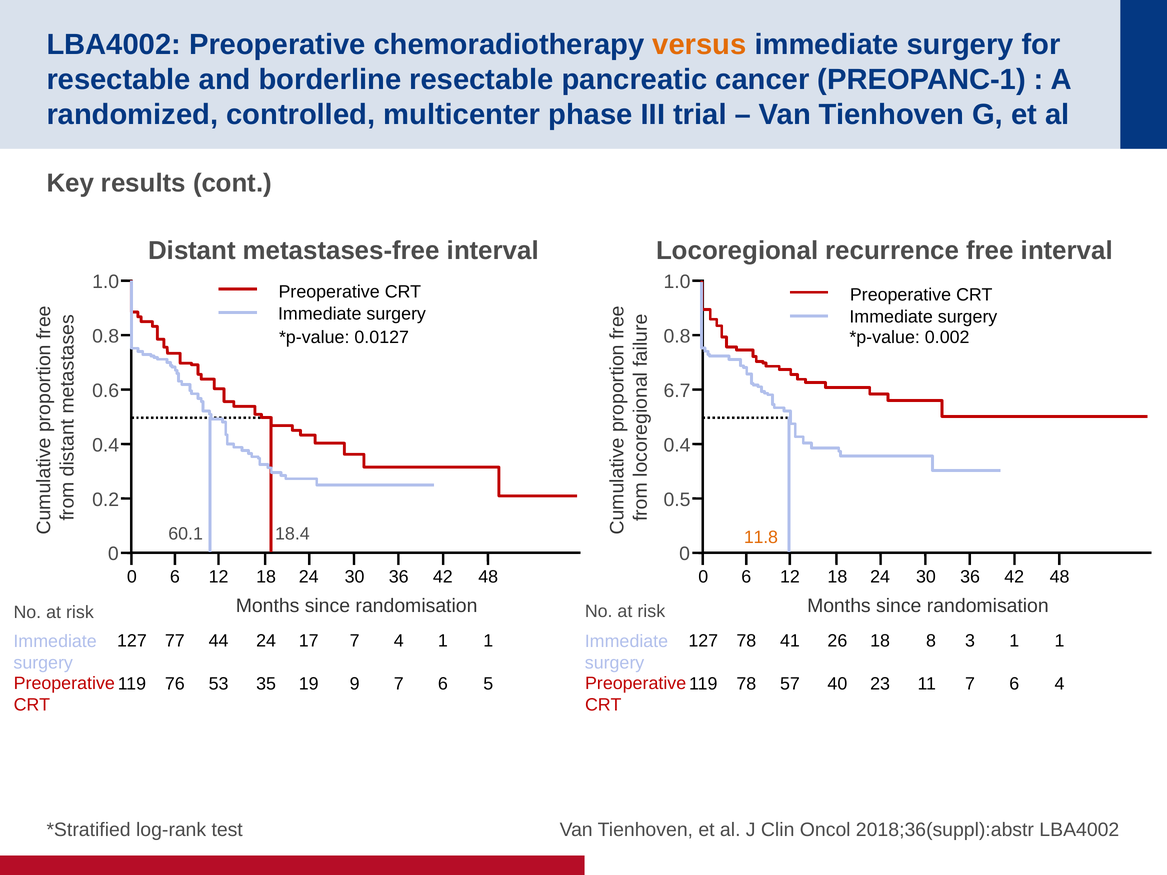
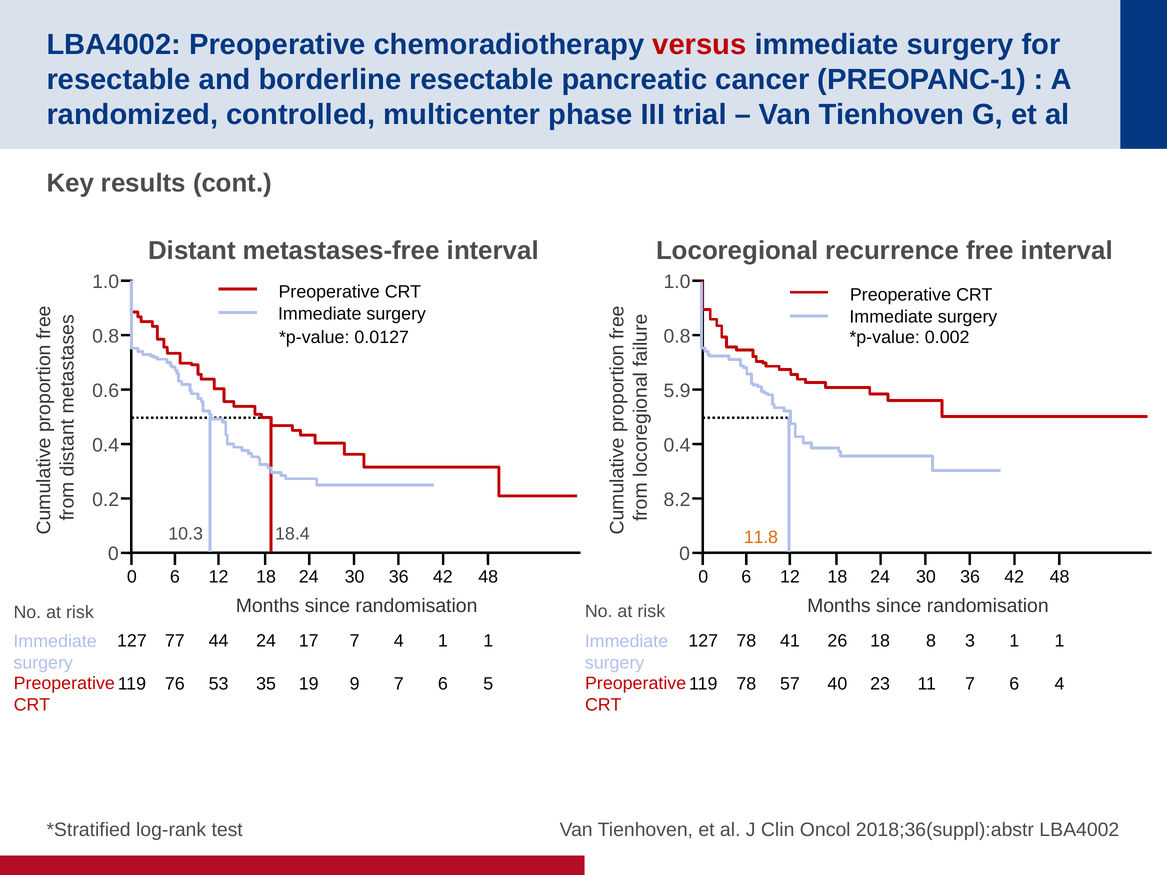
versus colour: orange -> red (699, 44)
6.7: 6.7 -> 5.9 (677, 391)
0.5: 0.5 -> 8.2 (677, 500)
60.1: 60.1 -> 10.3 (186, 534)
